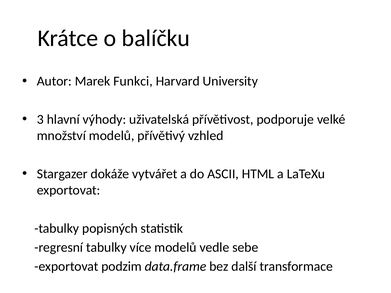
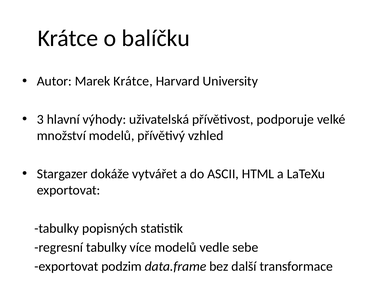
Marek Funkci: Funkci -> Krátce (133, 81)
